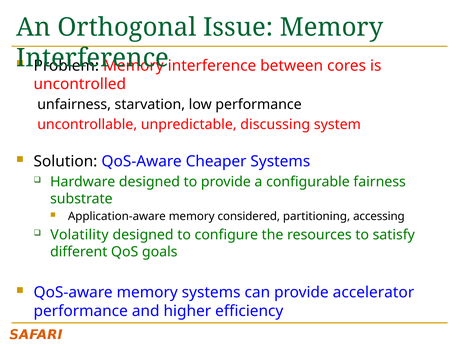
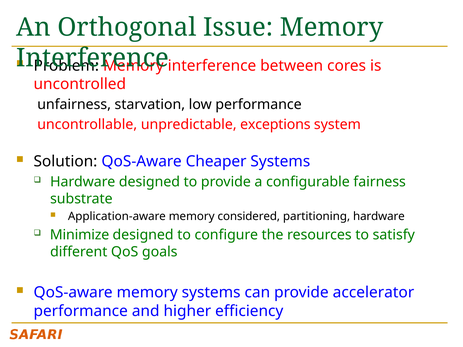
discussing: discussing -> exceptions (275, 124)
partitioning accessing: accessing -> hardware (379, 217)
Volatility: Volatility -> Minimize (80, 235)
